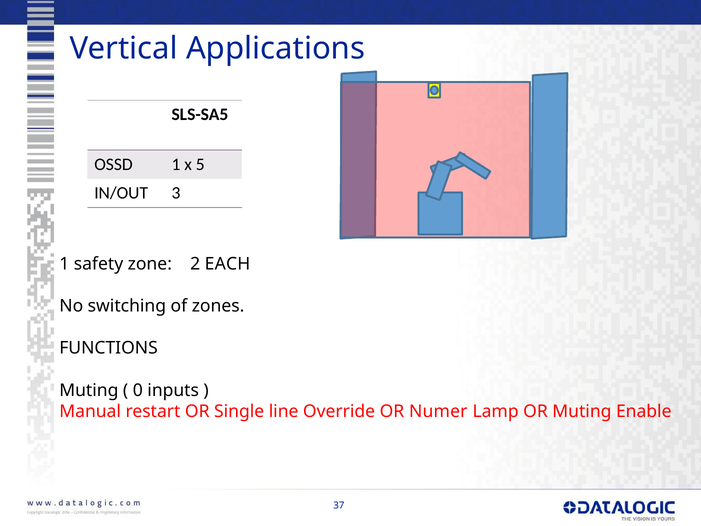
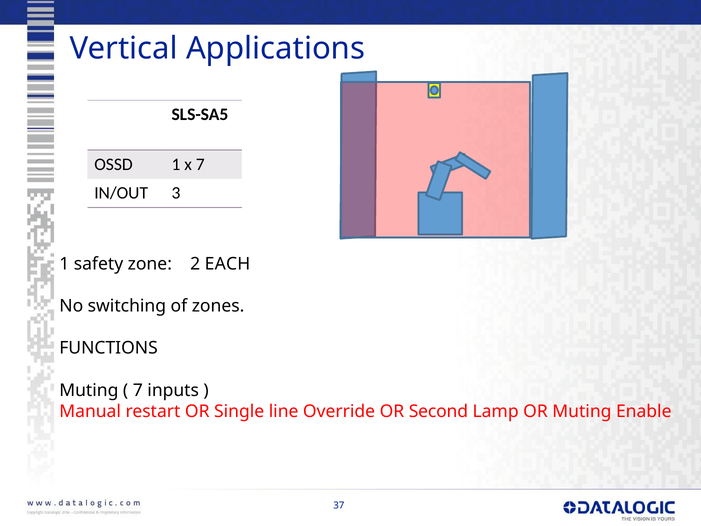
x 5: 5 -> 7 (200, 164)
0: 0 -> 7 (138, 390)
Numer: Numer -> Second (438, 411)
